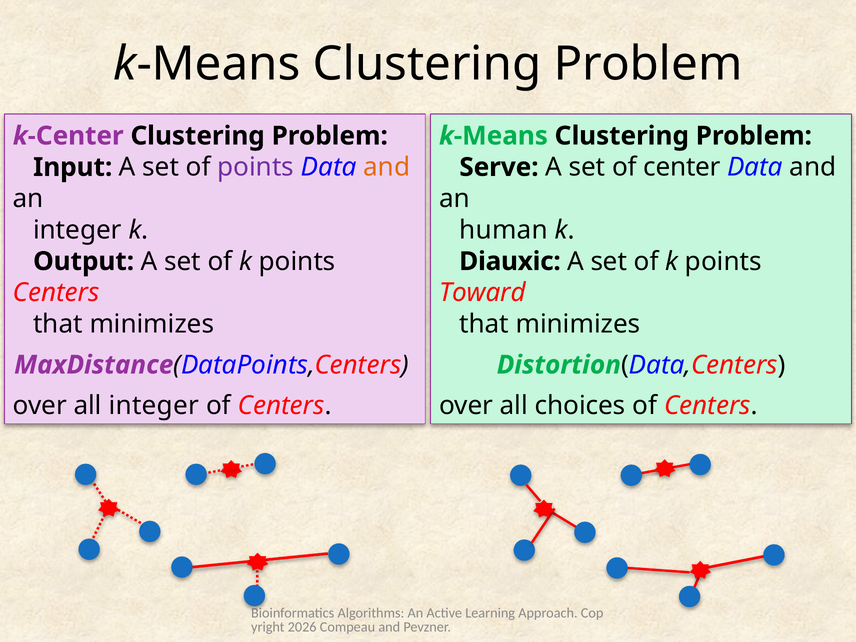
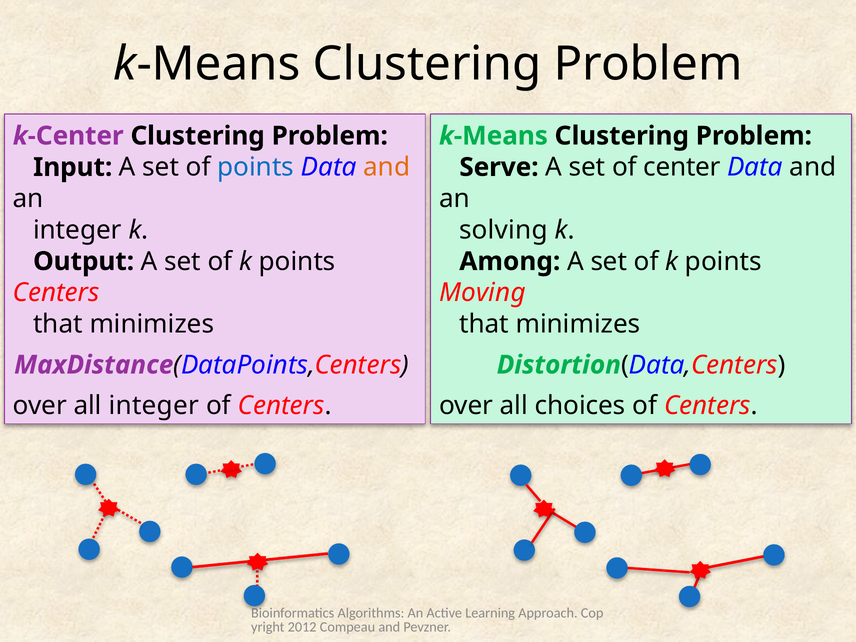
points colour: purple -> blue (256, 167)
human: human -> solving (503, 230)
Diauxic: Diauxic -> Among (510, 261)
Toward: Toward -> Moving (482, 293)
2026: 2026 -> 2012 (302, 627)
